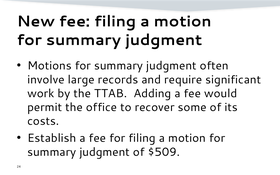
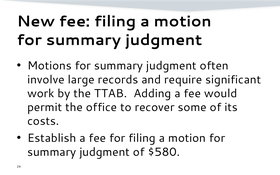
$509: $509 -> $580 (164, 152)
